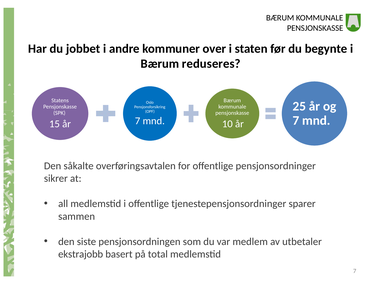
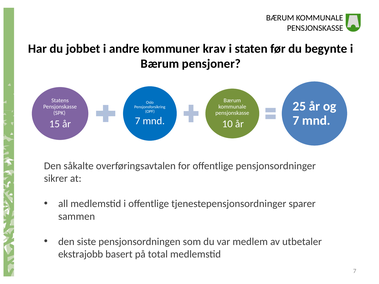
over: over -> krav (214, 49)
reduseres: reduseres -> pensjoner (211, 64)
